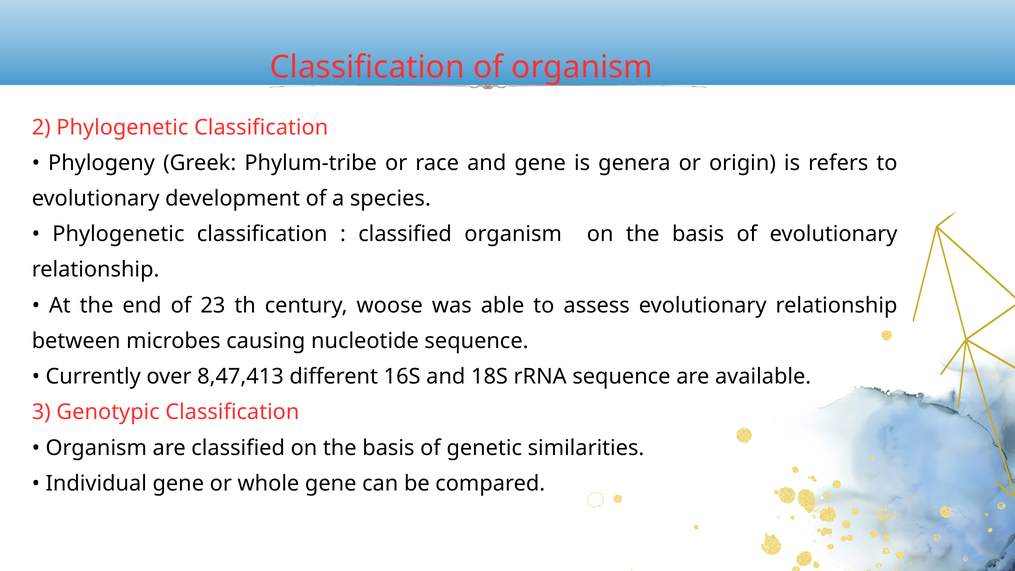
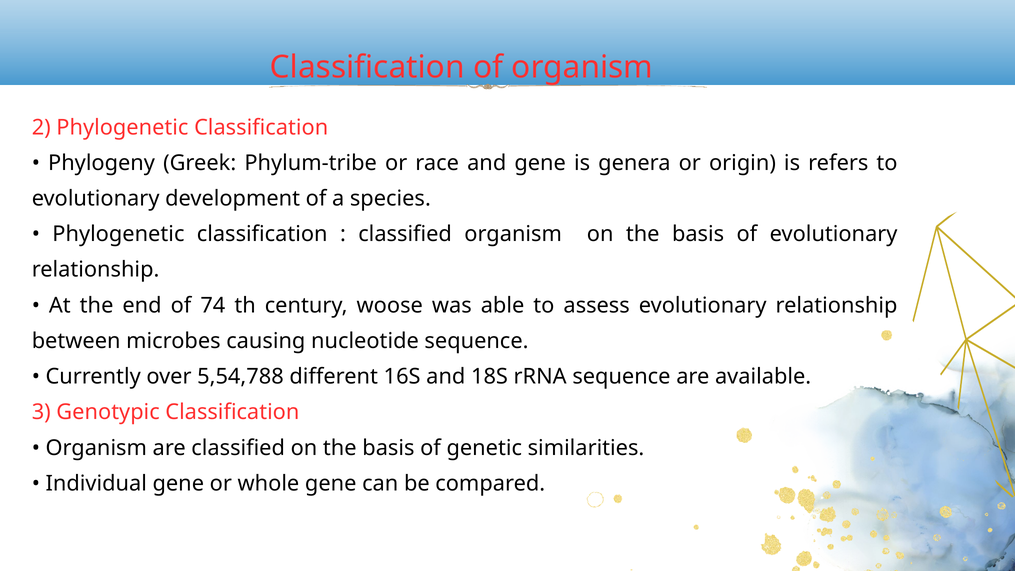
23: 23 -> 74 (213, 305)
8,47,413: 8,47,413 -> 5,54,788 (240, 377)
